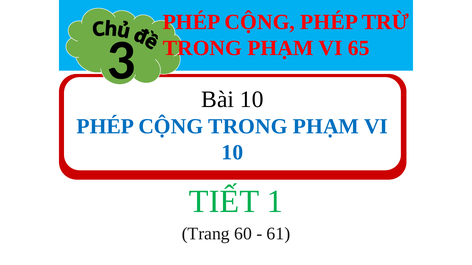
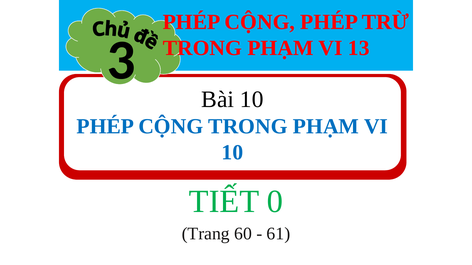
65: 65 -> 13 (359, 48)
1: 1 -> 0 (275, 202)
